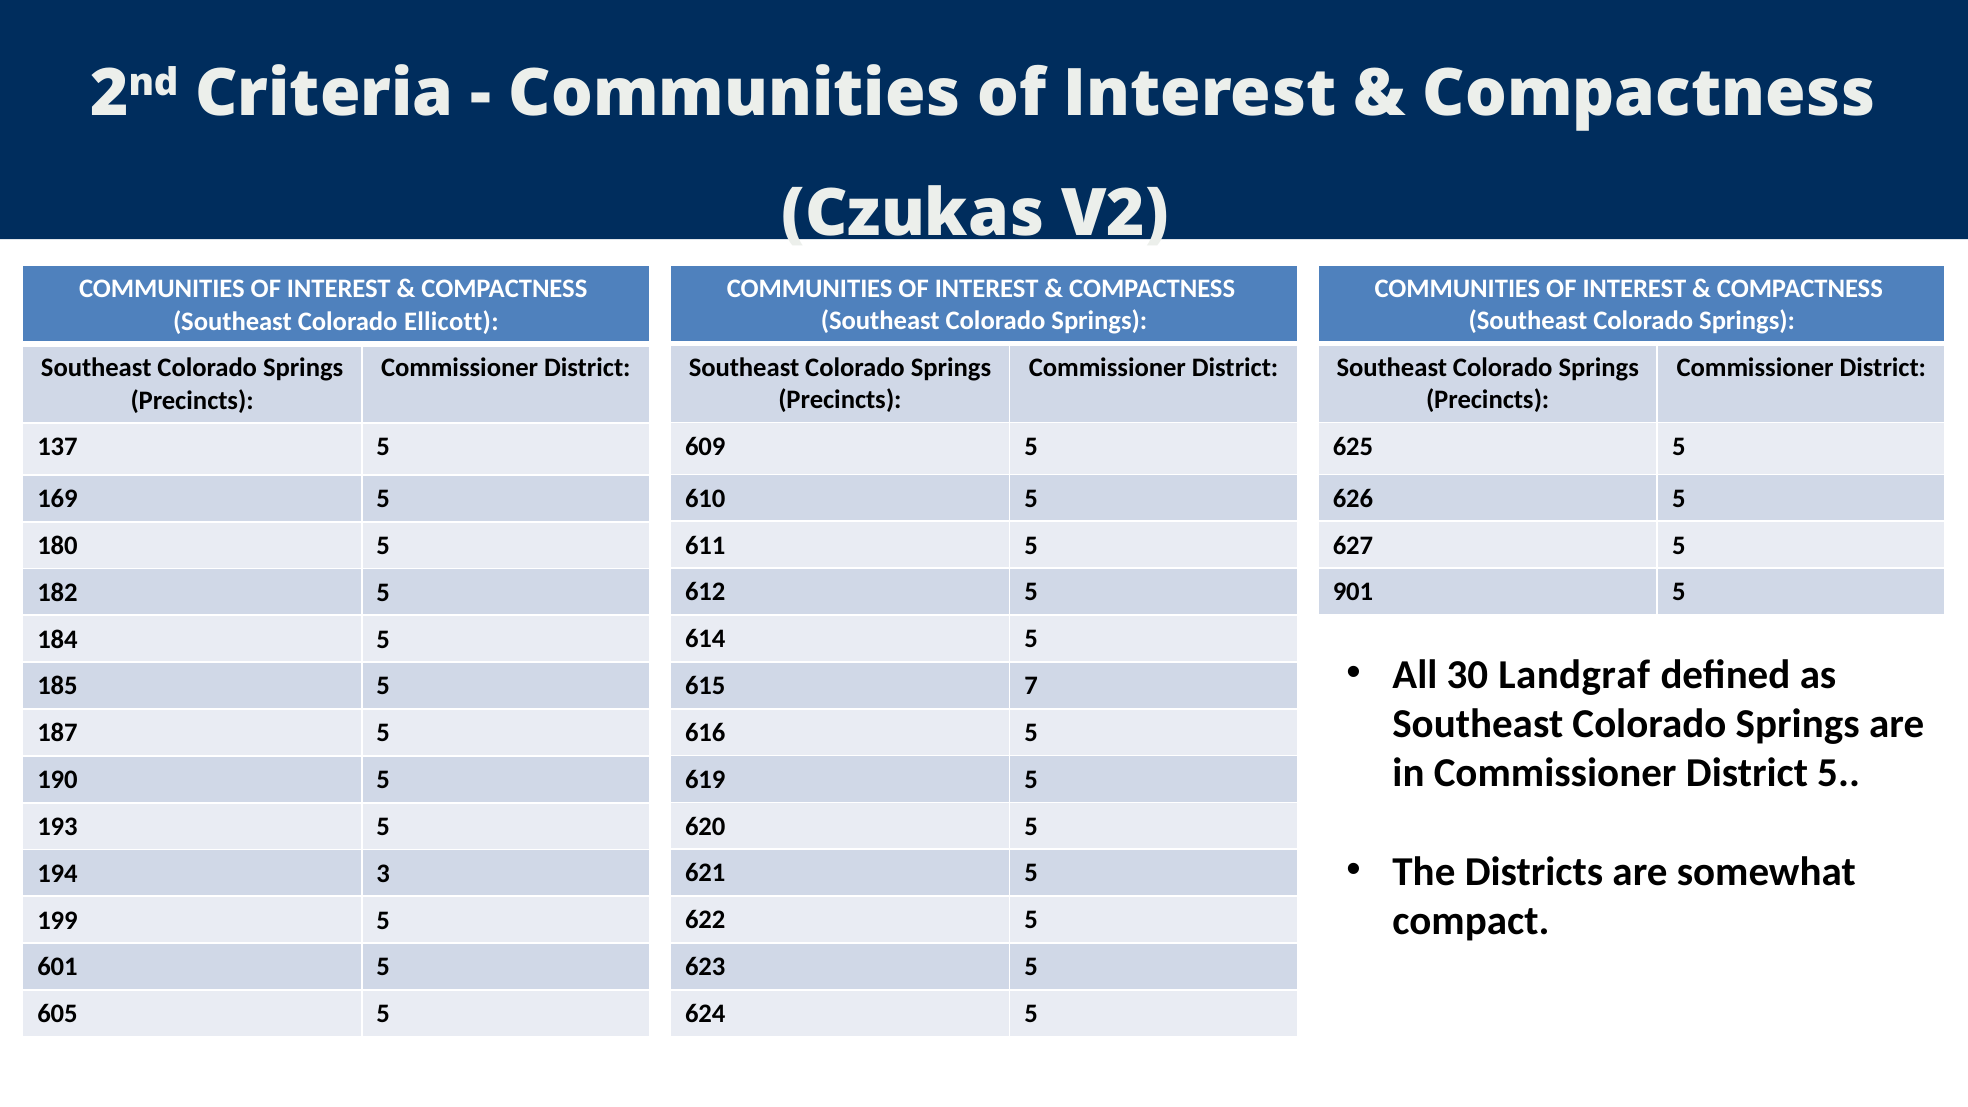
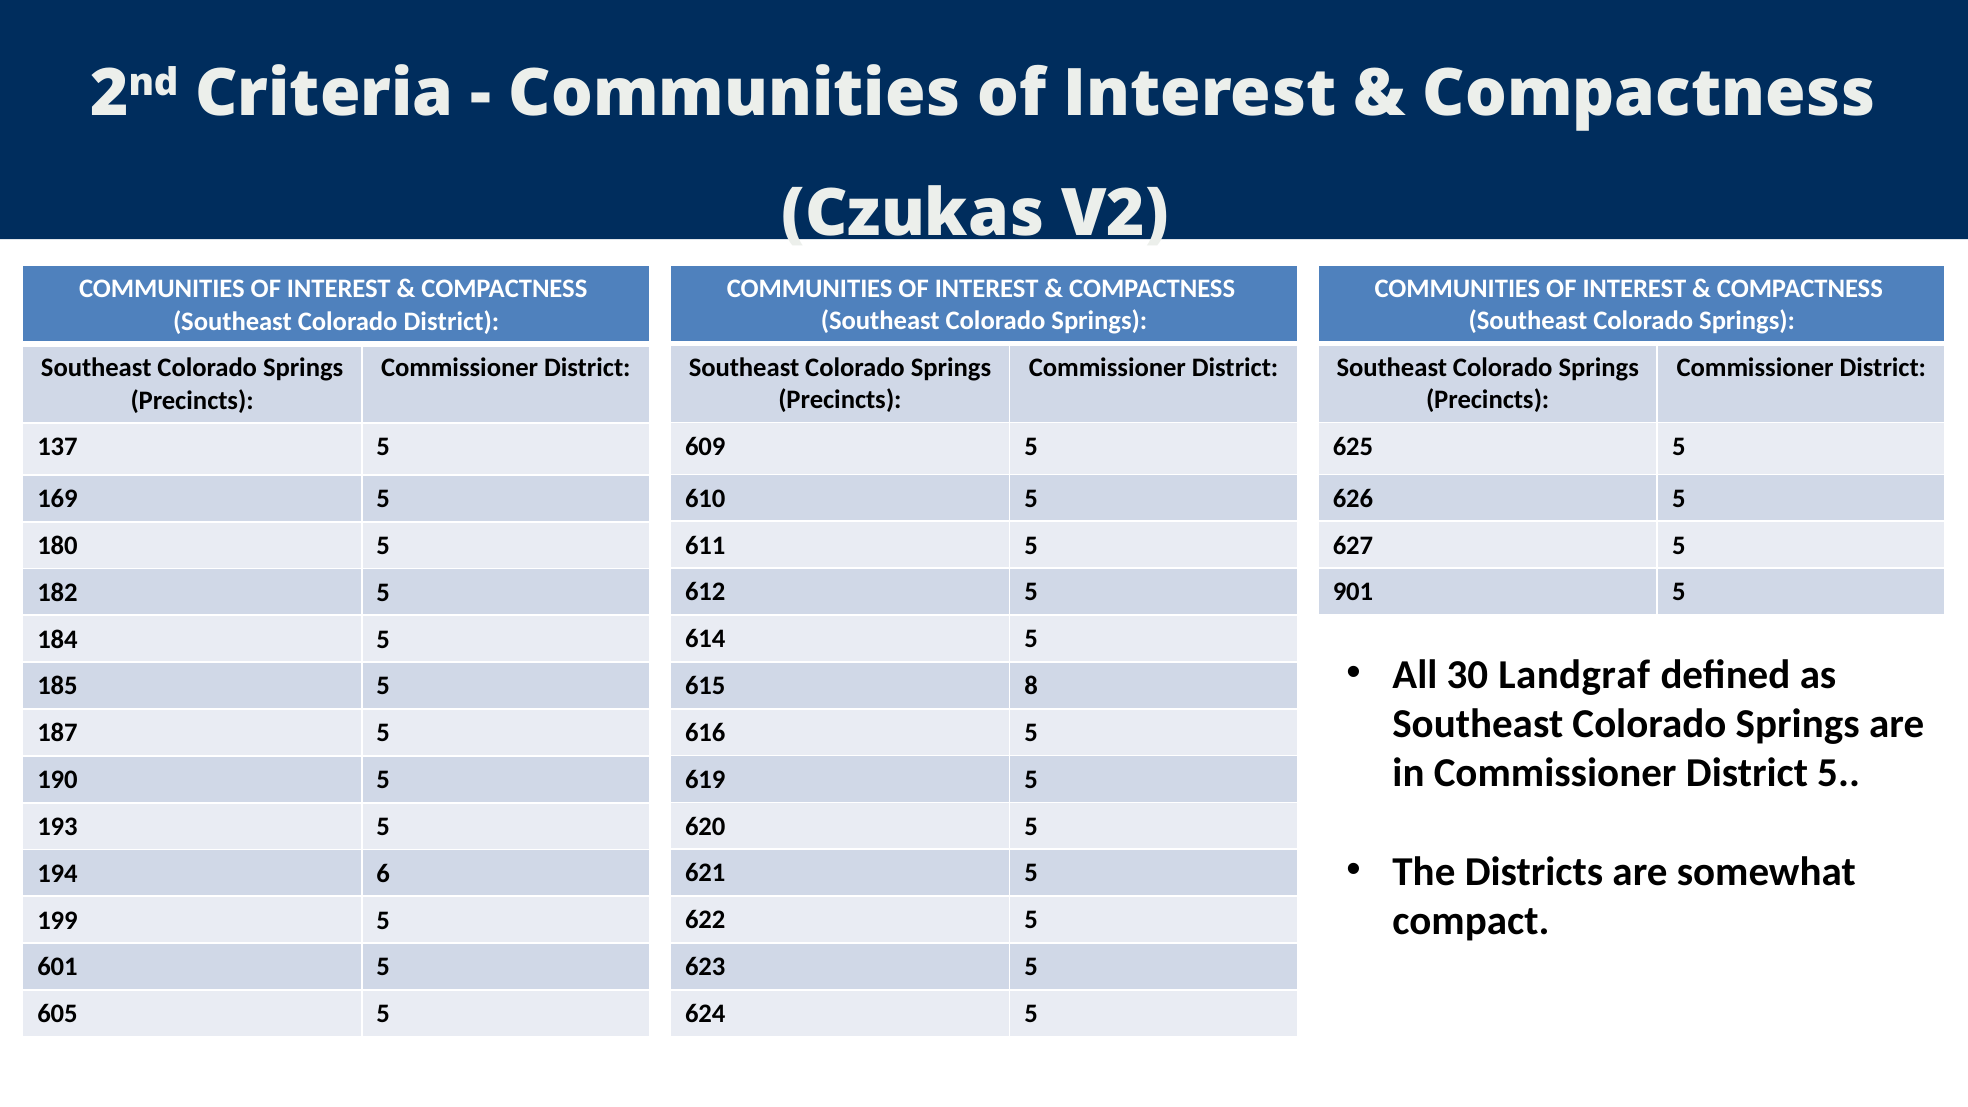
Colorado Ellicott: Ellicott -> District (451, 321)
7: 7 -> 8 (1031, 686)
3: 3 -> 6 (383, 873)
